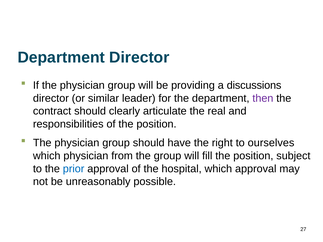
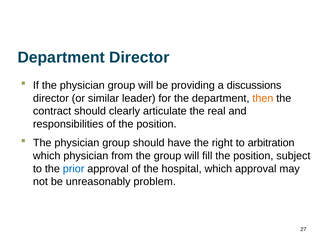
then colour: purple -> orange (263, 98)
ourselves: ourselves -> arbitration (271, 143)
possible: possible -> problem (155, 182)
